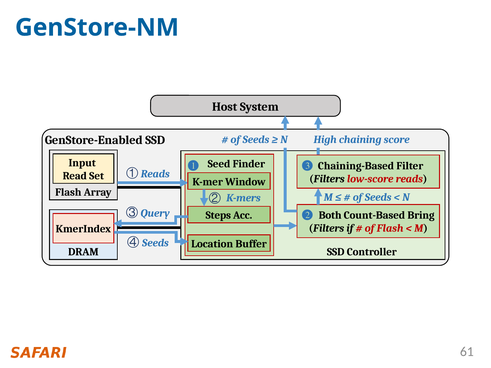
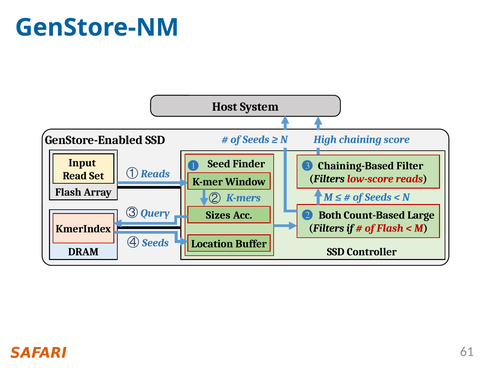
Bring: Bring -> Large (421, 215)
Steps: Steps -> Sizes (218, 216)
